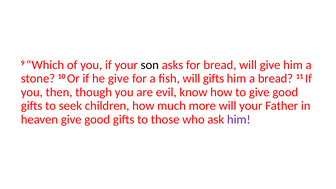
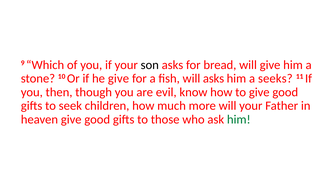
will gifts: gifts -> asks (214, 79)
a bread: bread -> seeks (275, 79)
him colour: purple -> green (239, 119)
